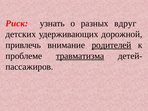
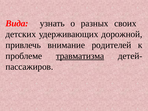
Риск: Риск -> Вида (17, 23)
вдруг: вдруг -> своих (125, 23)
родителей underline: present -> none (111, 45)
